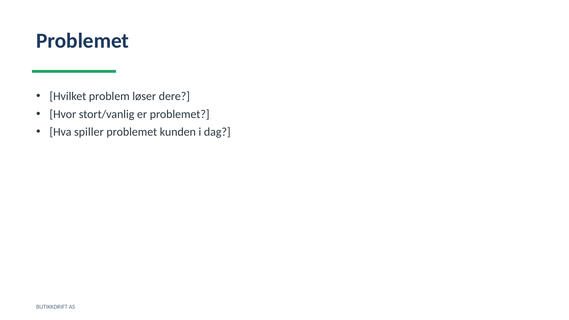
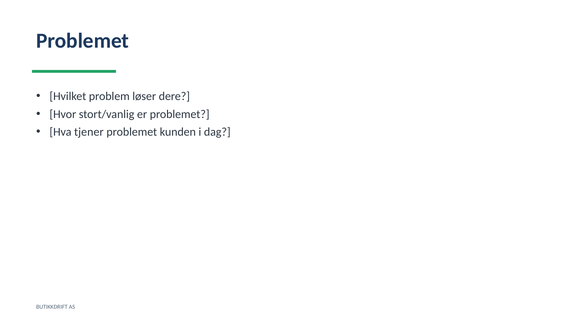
spiller: spiller -> tjener (89, 132)
